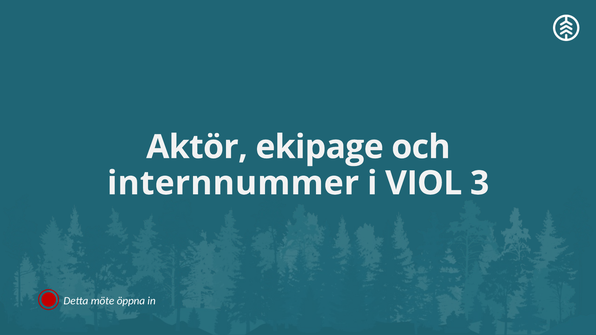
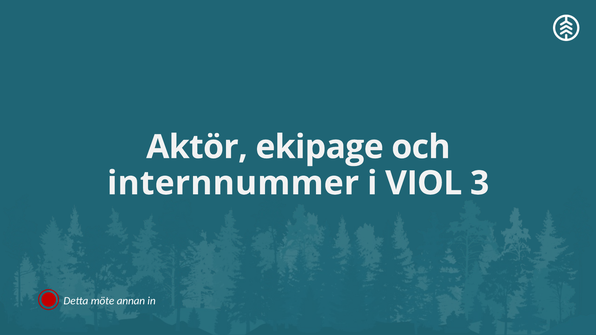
öppna: öppna -> annan (131, 301)
